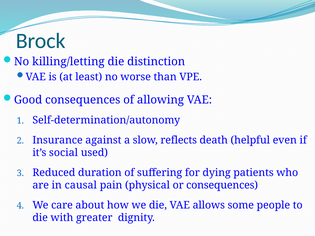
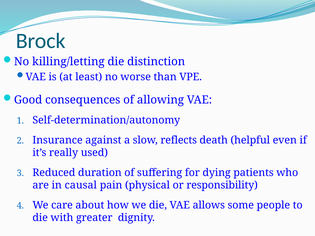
social: social -> really (64, 153)
or consequences: consequences -> responsibility (222, 185)
